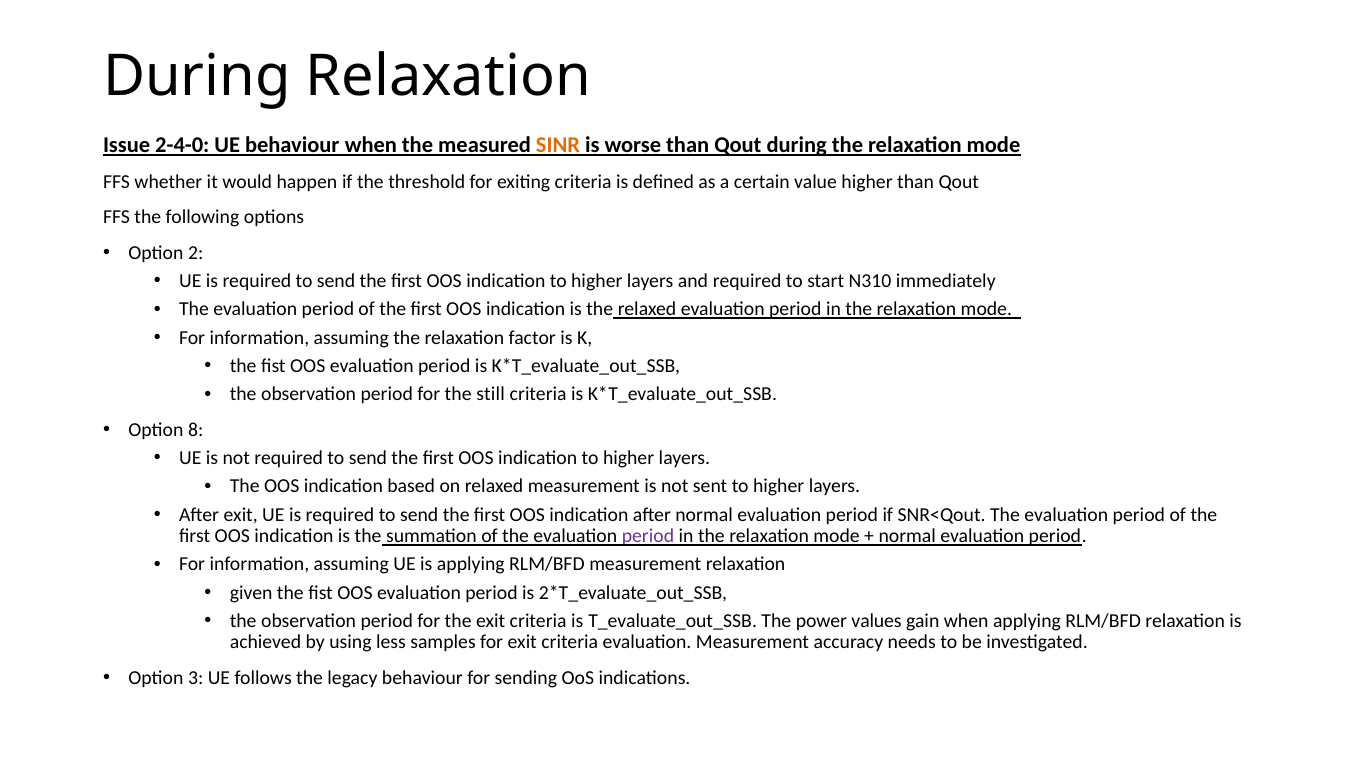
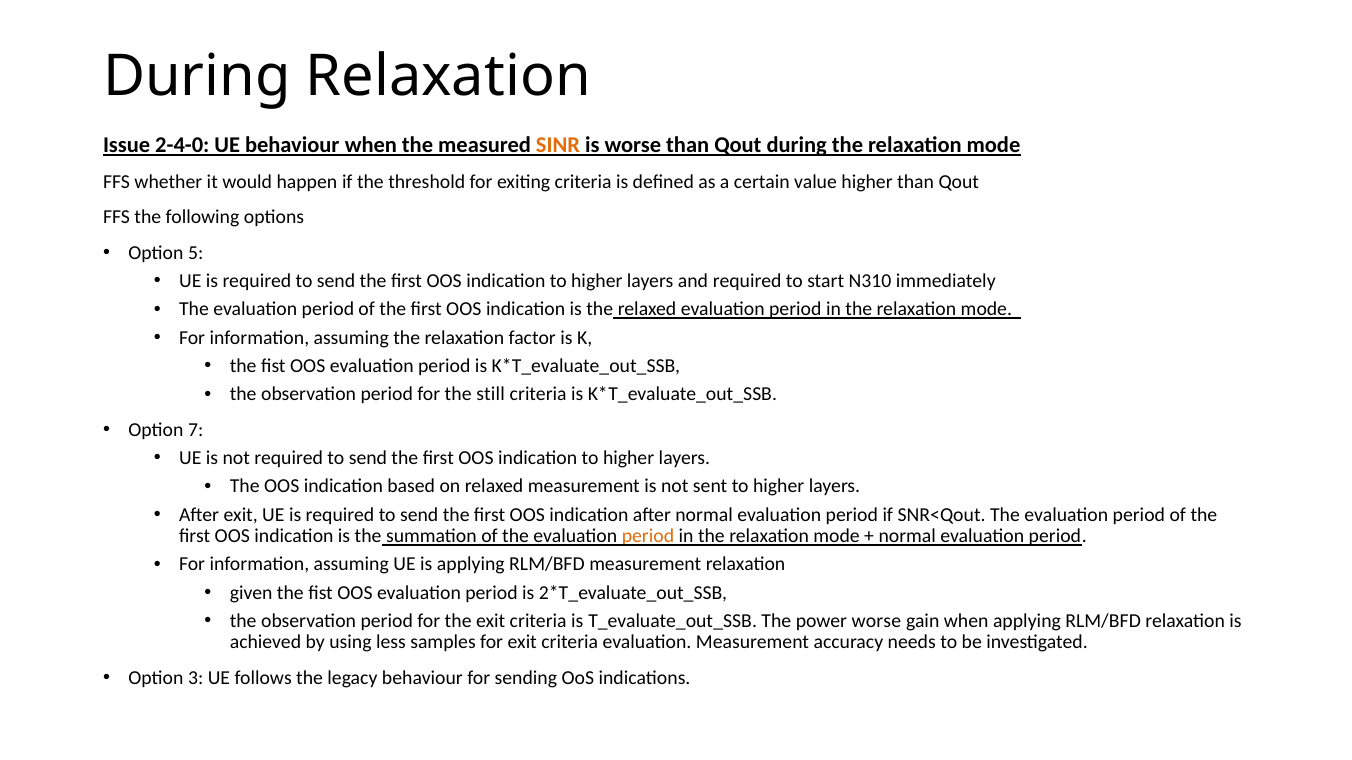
2: 2 -> 5 (196, 253)
8: 8 -> 7 (196, 430)
period colour: purple -> orange (648, 536)
power values: values -> worse (876, 621)
